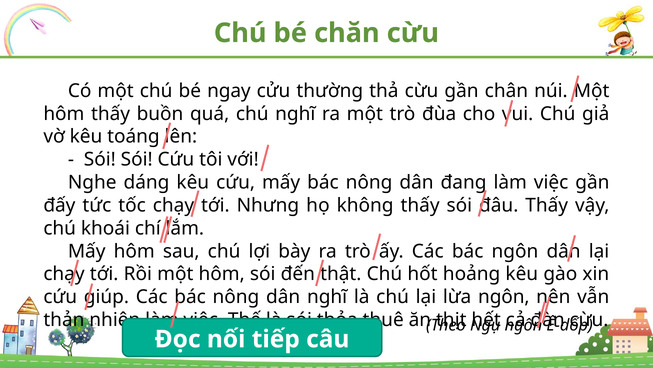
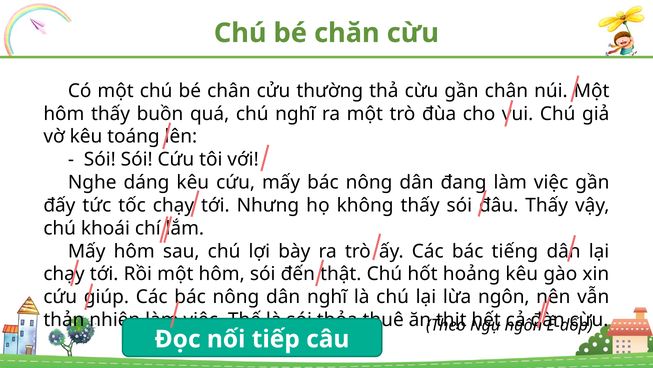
bé ngay: ngay -> chân (229, 91)
bác ngôn: ngôn -> tiếng (515, 251)
